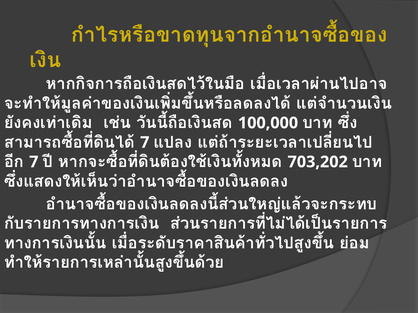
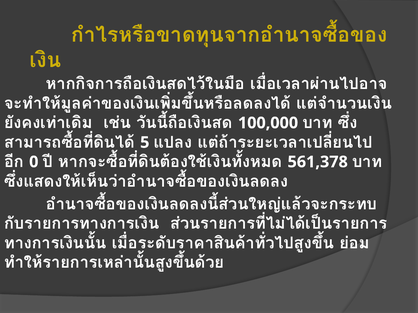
7: 7 -> 5 (145, 143)
7: 7 -> 0 (34, 162)
703,202: 703,202 -> 561,378 (318, 162)
